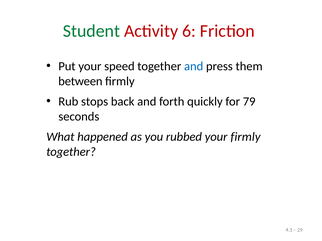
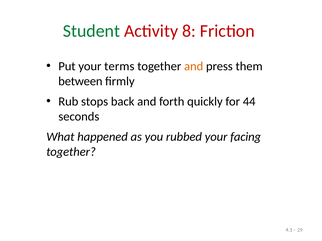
6: 6 -> 8 (189, 31)
speed: speed -> terms (119, 66)
and colour: blue -> orange (194, 66)
79: 79 -> 44 (249, 102)
your firmly: firmly -> facing (246, 137)
